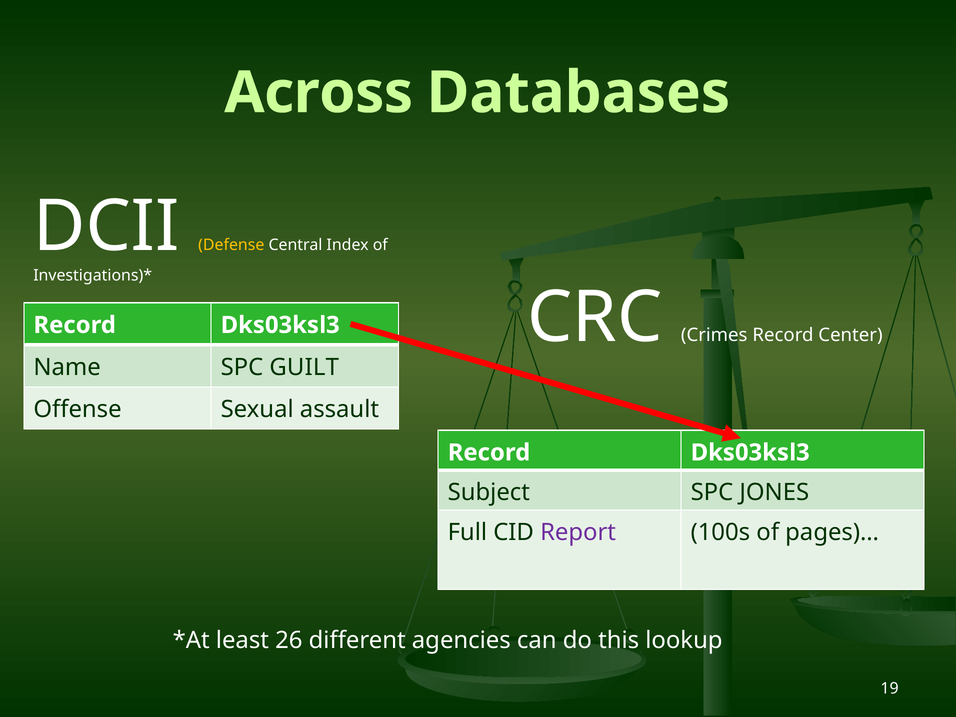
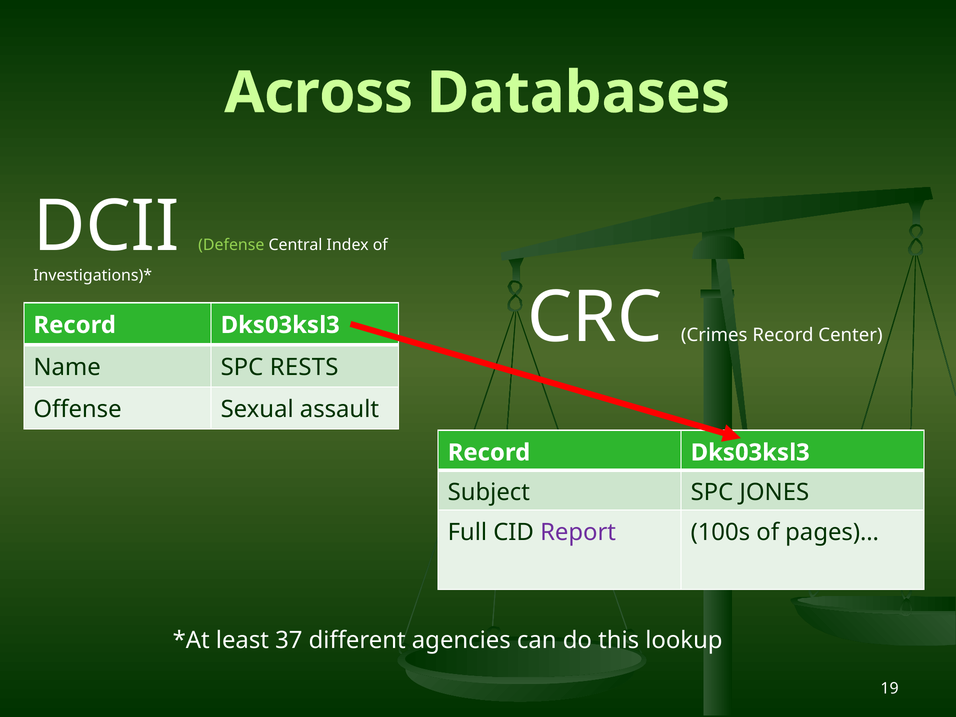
Defense colour: yellow -> light green (231, 245)
GUILT: GUILT -> RESTS (304, 367)
26: 26 -> 37 (289, 640)
